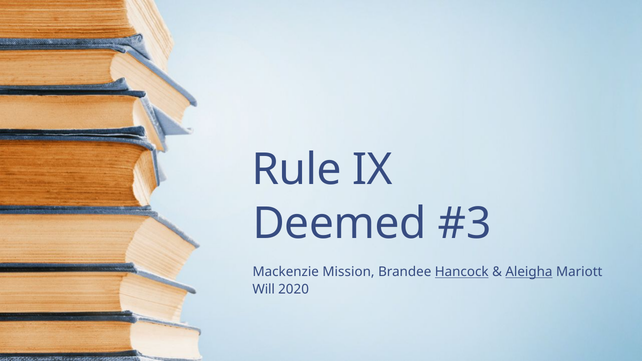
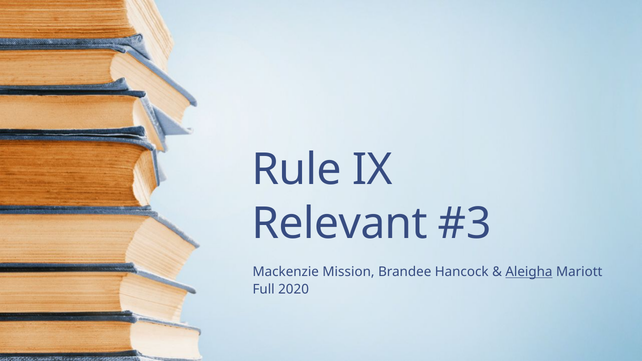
Deemed: Deemed -> Relevant (340, 224)
Hancock underline: present -> none (462, 272)
Will: Will -> Full (264, 290)
